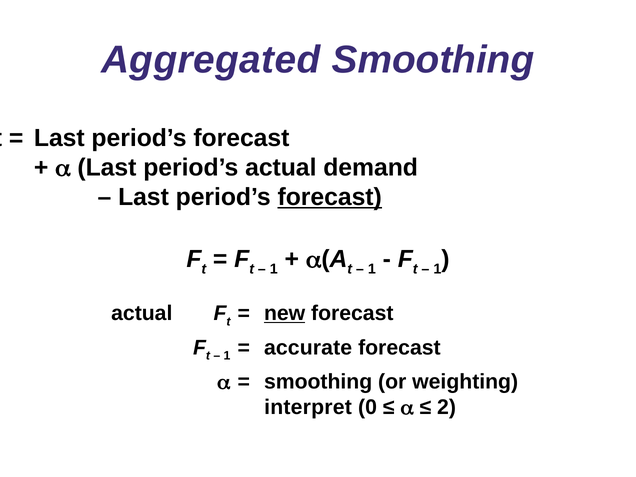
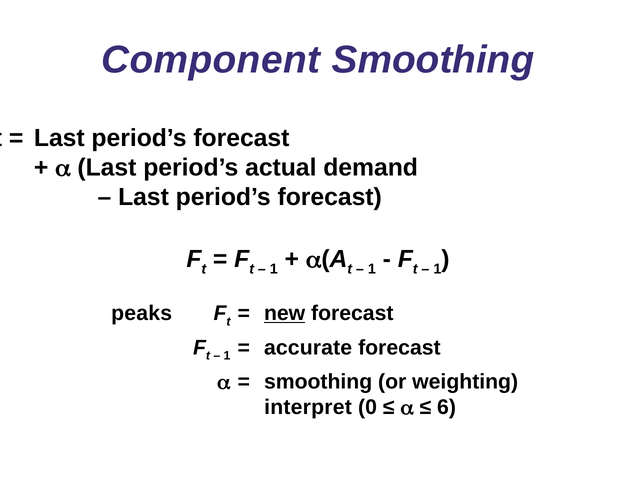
Aggregated: Aggregated -> Component (211, 60)
forecast underline: present -> none (330, 197)
actual: actual -> peaks (142, 313)
2: 2 -> 6 (447, 407)
